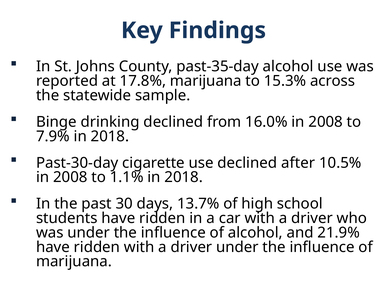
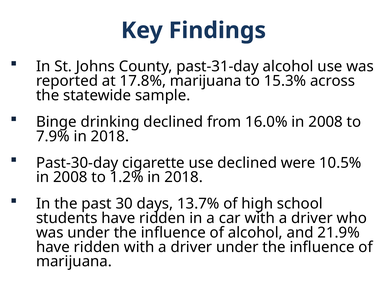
past-35-day: past-35-day -> past-31-day (218, 67)
after: after -> were (298, 163)
1.1%: 1.1% -> 1.2% (127, 177)
